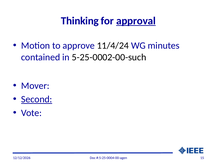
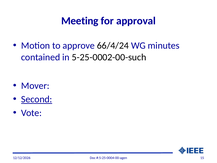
Thinking: Thinking -> Meeting (80, 21)
approval underline: present -> none (136, 21)
11/4/24: 11/4/24 -> 66/4/24 (113, 46)
